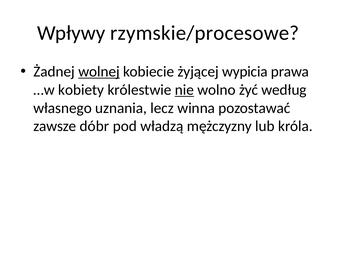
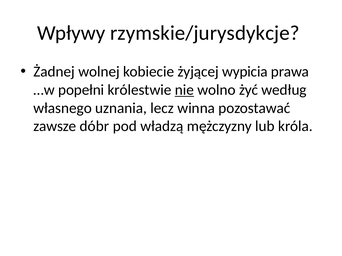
rzymskie/procesowe: rzymskie/procesowe -> rzymskie/jurysdykcje (205, 33)
wolnej underline: present -> none (99, 72)
kobiety: kobiety -> popełni (81, 90)
